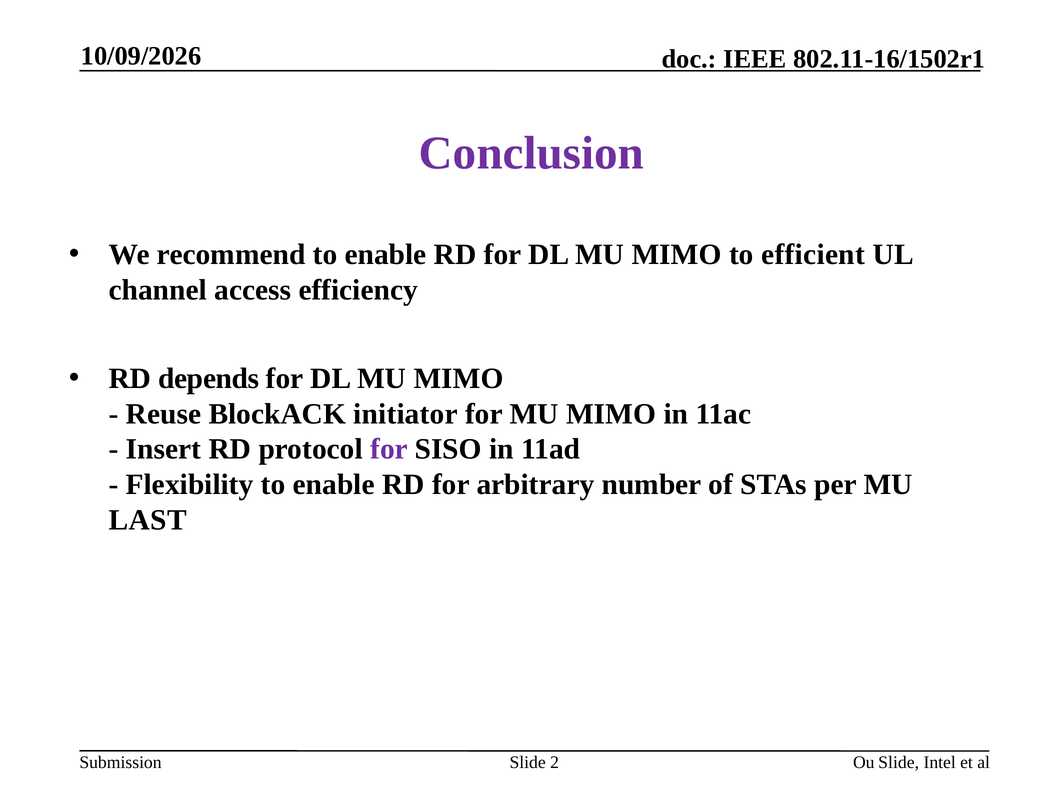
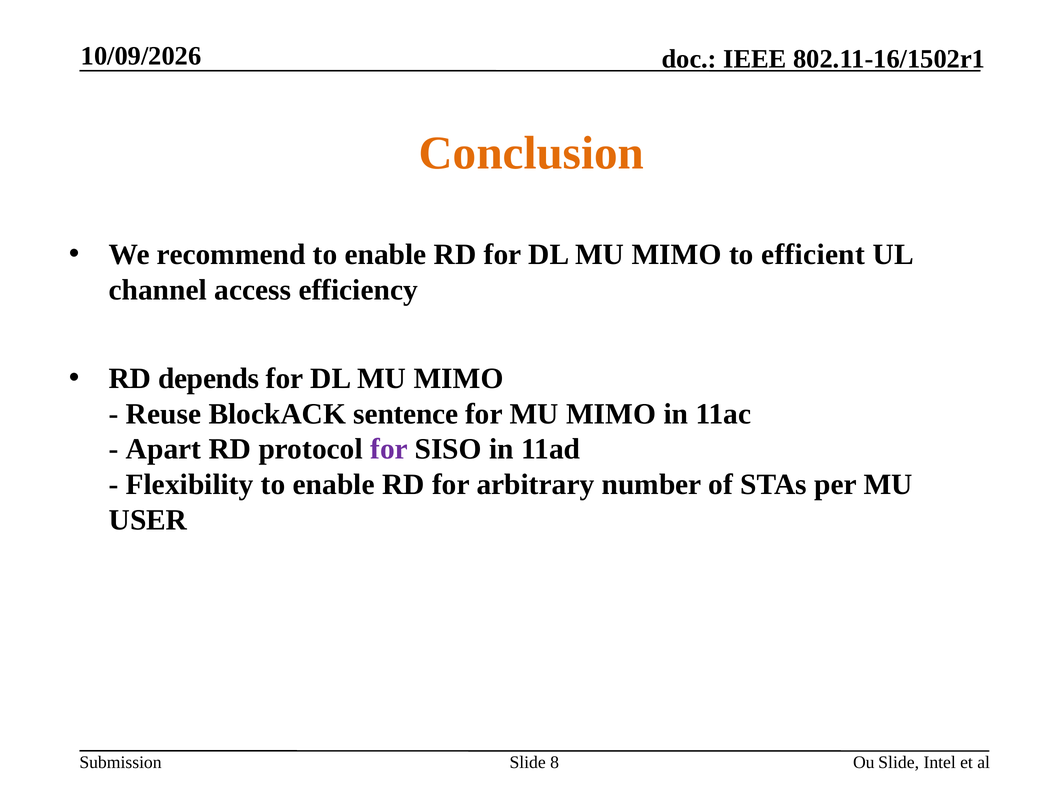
Conclusion colour: purple -> orange (532, 153)
initiator: initiator -> sentence (406, 414)
Insert: Insert -> Apart (163, 449)
LAST: LAST -> USER (148, 520)
2: 2 -> 8 (555, 762)
